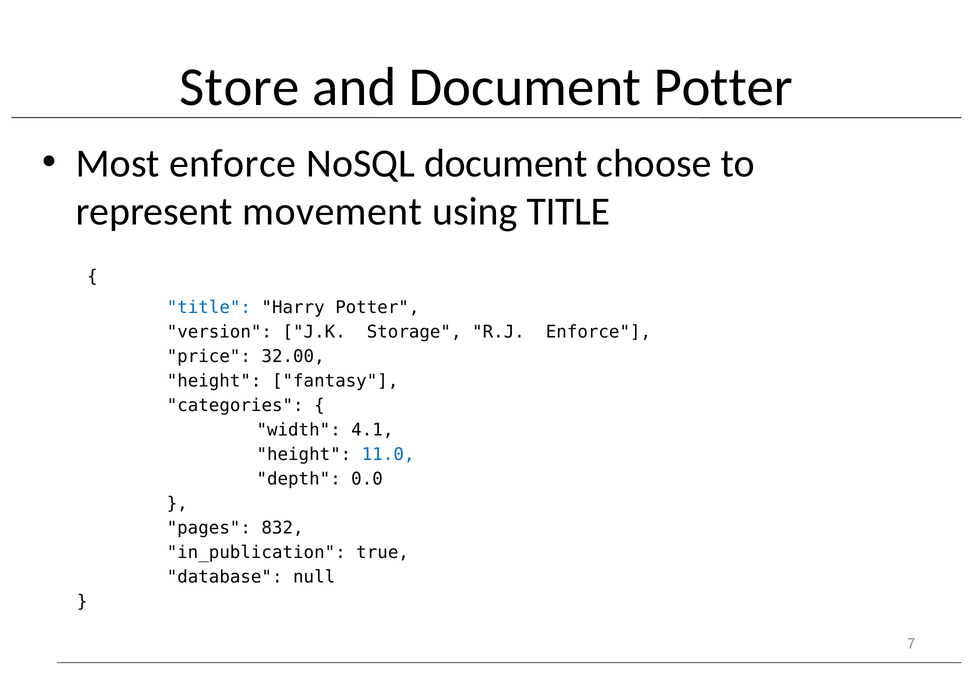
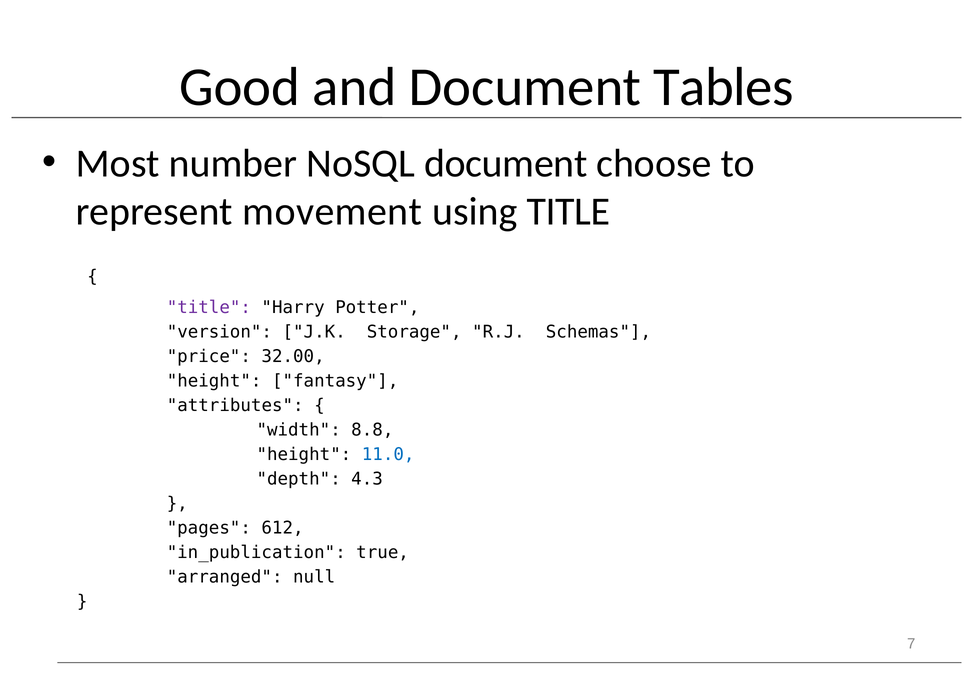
Store: Store -> Good (240, 87)
Document Potter: Potter -> Tables (723, 87)
Most enforce: enforce -> number (233, 163)
title colour: blue -> purple (209, 307)
R.J Enforce: Enforce -> Schemas (598, 332)
categories: categories -> attributes (235, 405)
4.1: 4.1 -> 8.8 (372, 430)
0.0: 0.0 -> 4.3 (367, 479)
832: 832 -> 612 (283, 528)
database: database -> arranged (225, 577)
